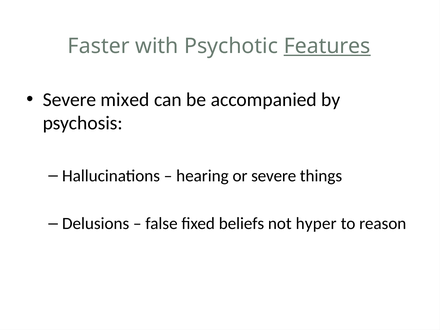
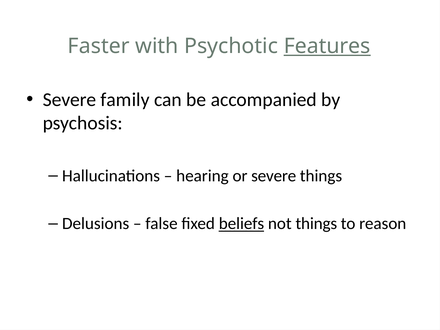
mixed: mixed -> family (125, 100)
beliefs underline: none -> present (241, 224)
not hyper: hyper -> things (316, 224)
